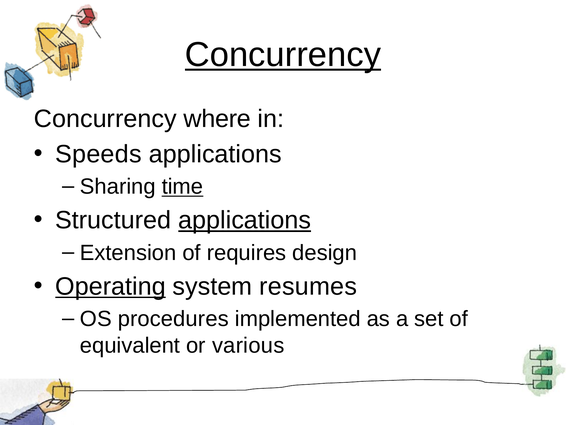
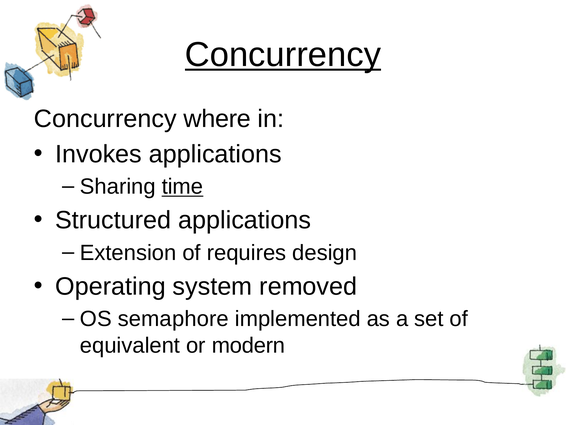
Speeds: Speeds -> Invokes (99, 154)
applications underline: present -> none (245, 220)
Operating underline: present -> none (110, 286)
resumes: resumes -> removed (308, 286)
procedures: procedures -> semaphore (173, 319)
various: various -> modern (248, 345)
